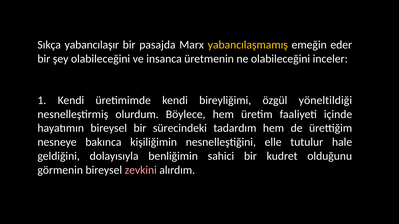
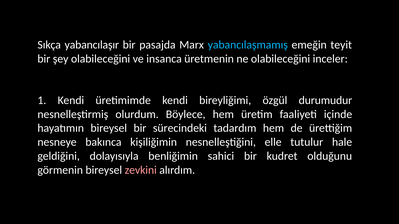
yabancılaşmamış colour: yellow -> light blue (248, 45)
eder: eder -> teyit (341, 45)
yöneltildiği: yöneltildiği -> durumudur (325, 100)
